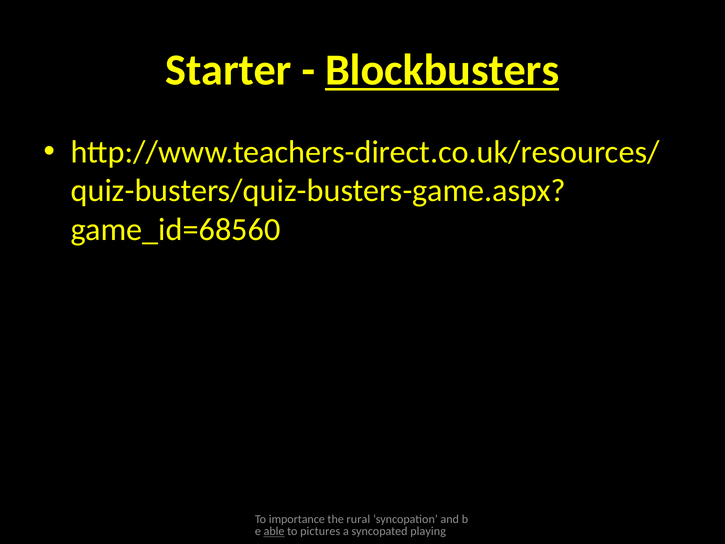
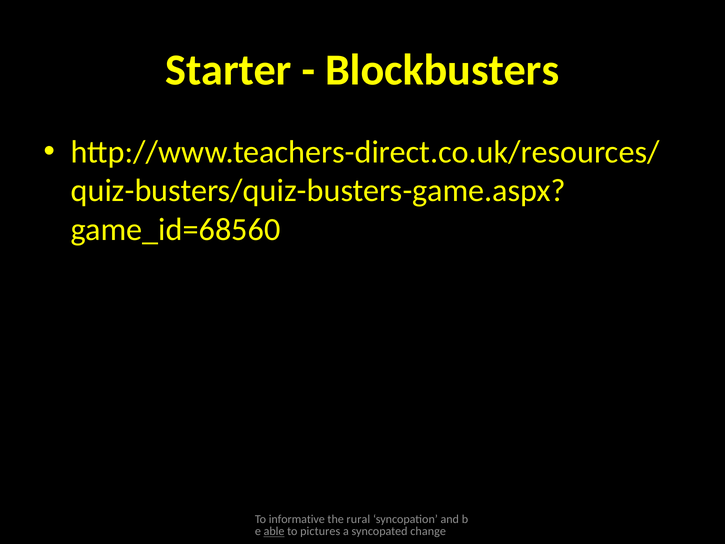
Blockbusters underline: present -> none (442, 70)
importance: importance -> informative (297, 519)
playing: playing -> change (428, 531)
